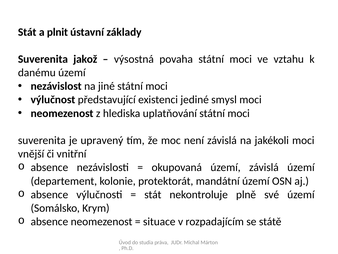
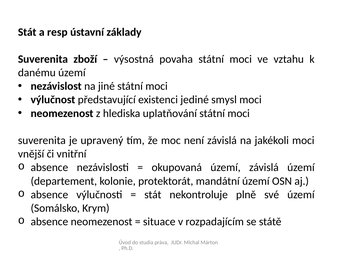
plnit: plnit -> resp (57, 32)
jakož: jakož -> zboží (85, 59)
